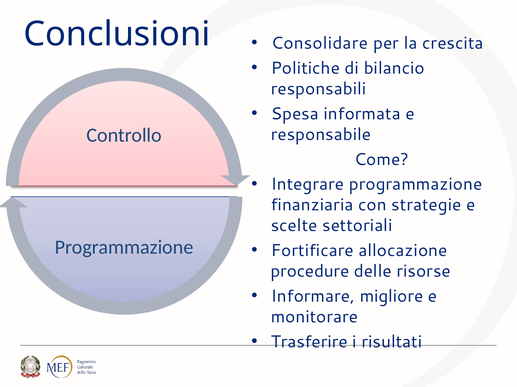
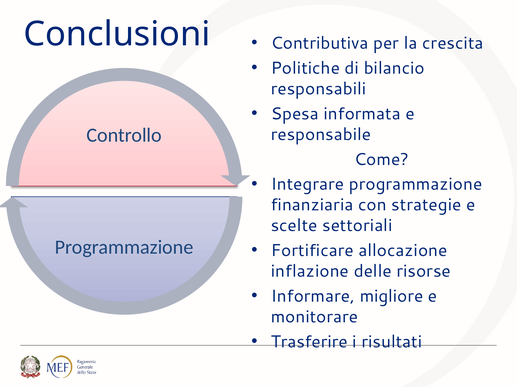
Consolidare: Consolidare -> Contributiva (320, 43)
procedure: procedure -> inflazione (310, 272)
